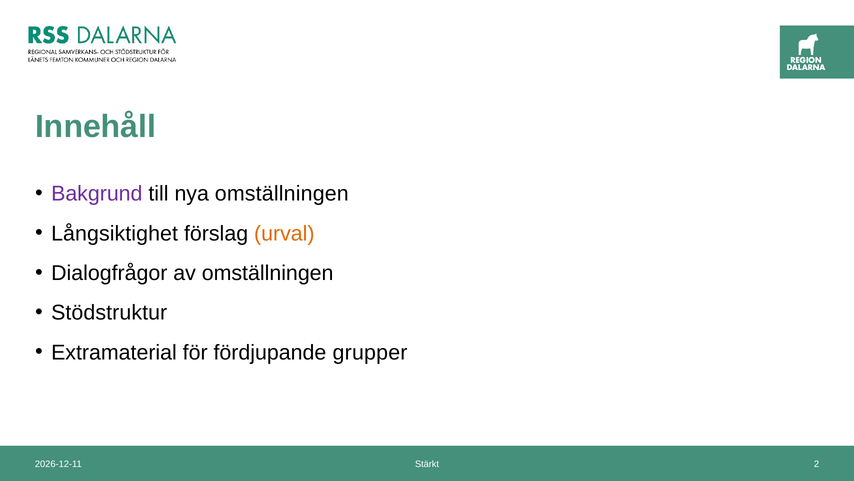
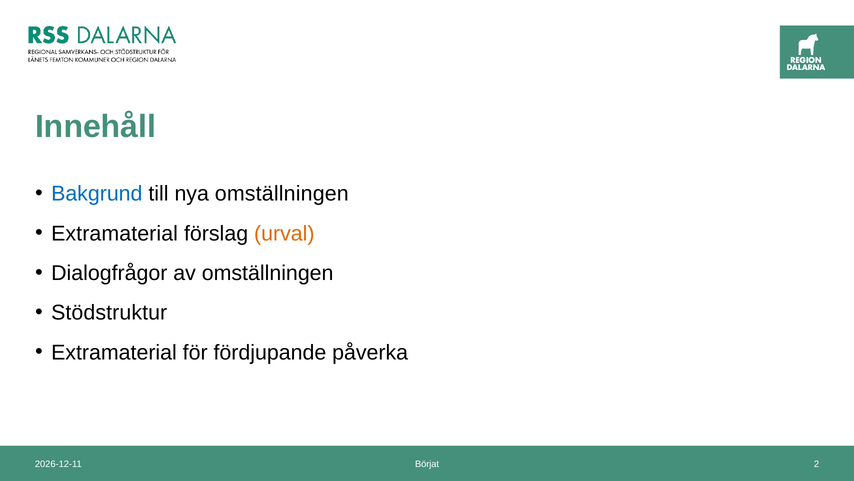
Bakgrund colour: purple -> blue (97, 193)
Långsiktighet: Långsiktighet -> Extramaterial (115, 233)
grupper: grupper -> påverka (370, 352)
Stärkt: Stärkt -> Börjat (427, 463)
